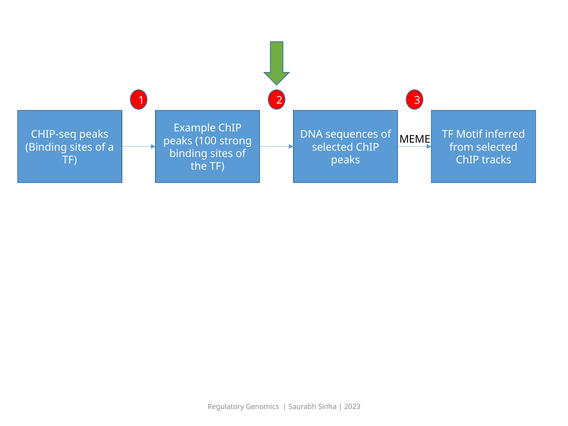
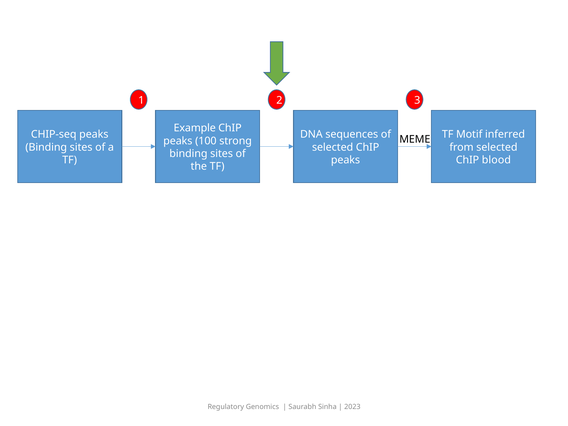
tracks: tracks -> blood (496, 160)
